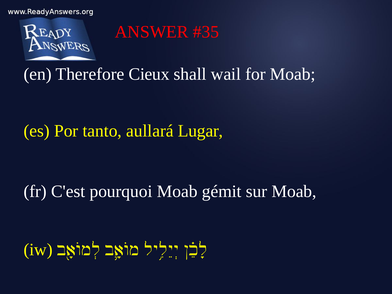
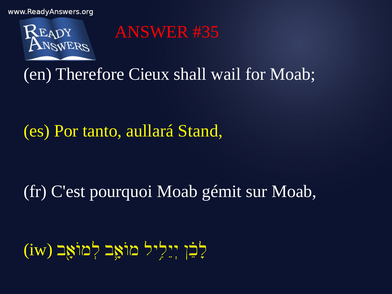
Lugar: Lugar -> Stand (200, 131)
